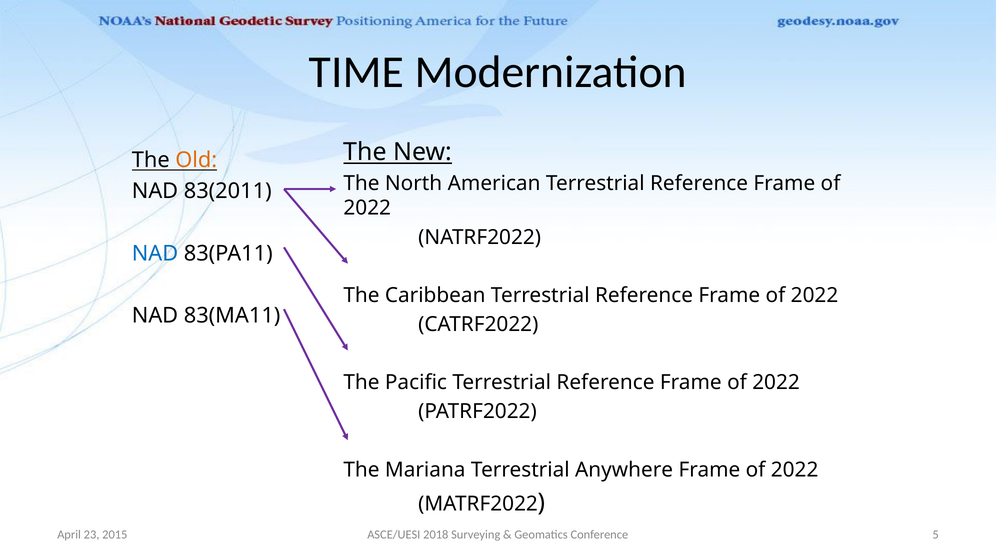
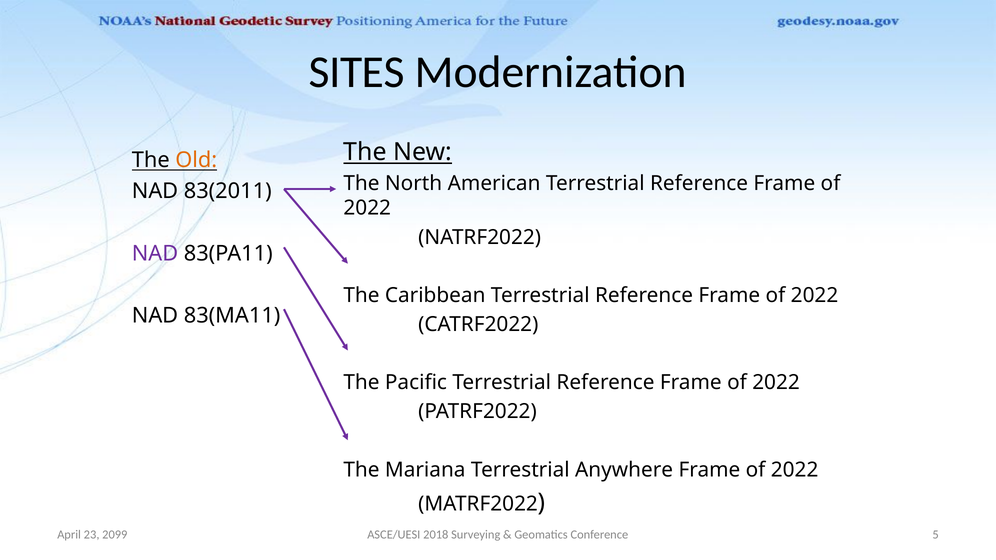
TIME: TIME -> SITES (357, 72)
NAD colour: blue -> purple (155, 253)
2015: 2015 -> 2099 (115, 535)
